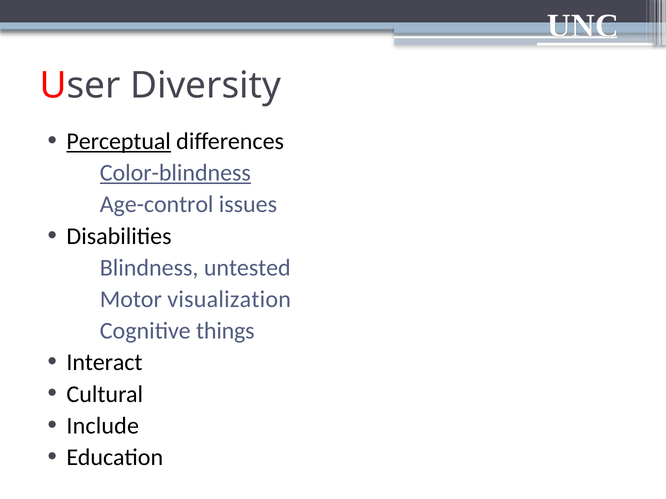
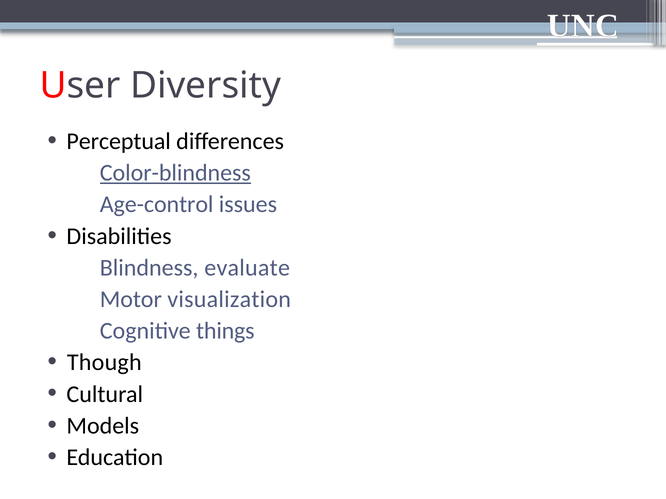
Perceptual underline: present -> none (119, 141)
untested: untested -> evaluate (247, 268)
Interact: Interact -> Though (104, 363)
Include: Include -> Models (103, 426)
